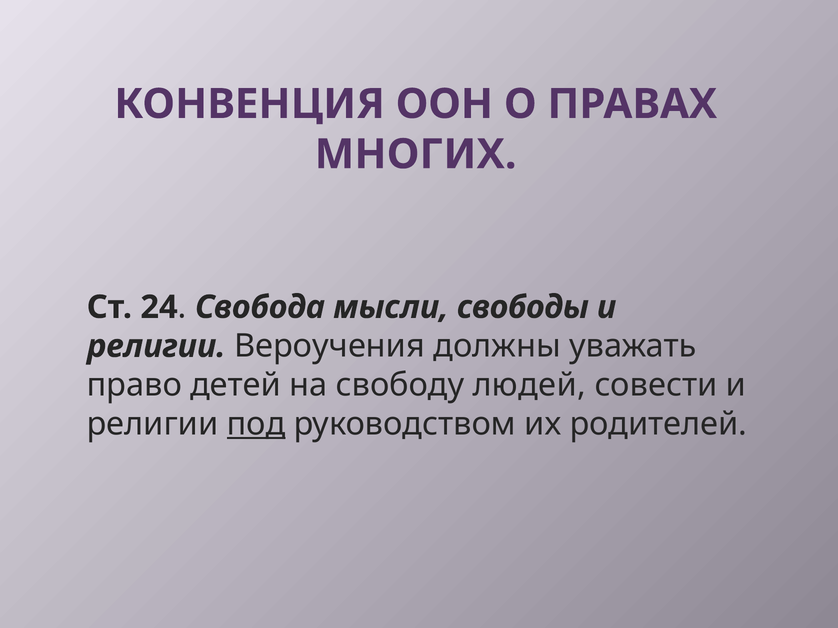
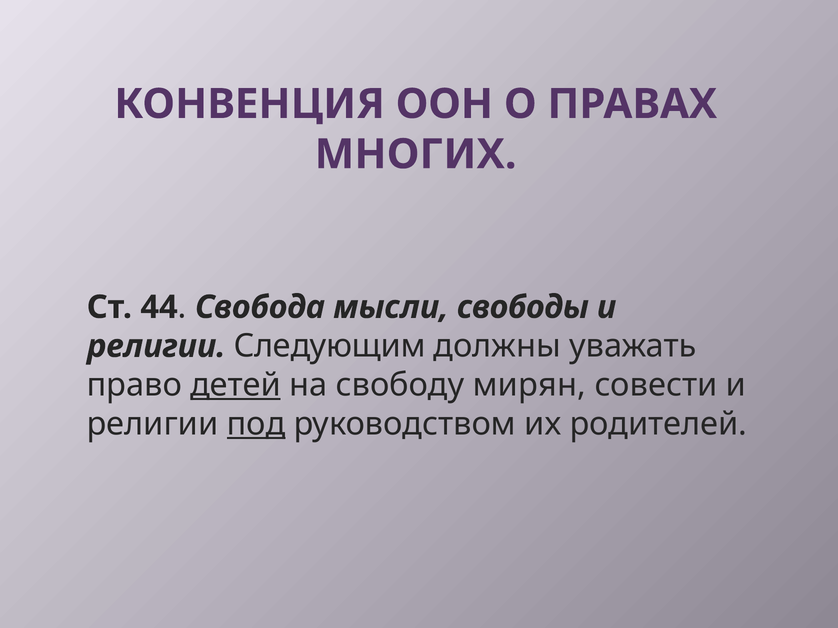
24: 24 -> 44 (159, 307)
Вероучения: Вероучения -> Следующим (330, 346)
детей underline: none -> present (236, 385)
людей: людей -> мирян (529, 385)
